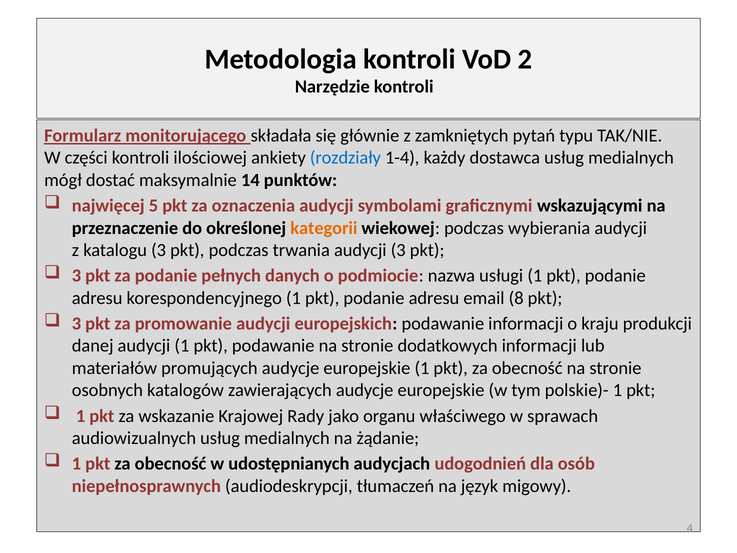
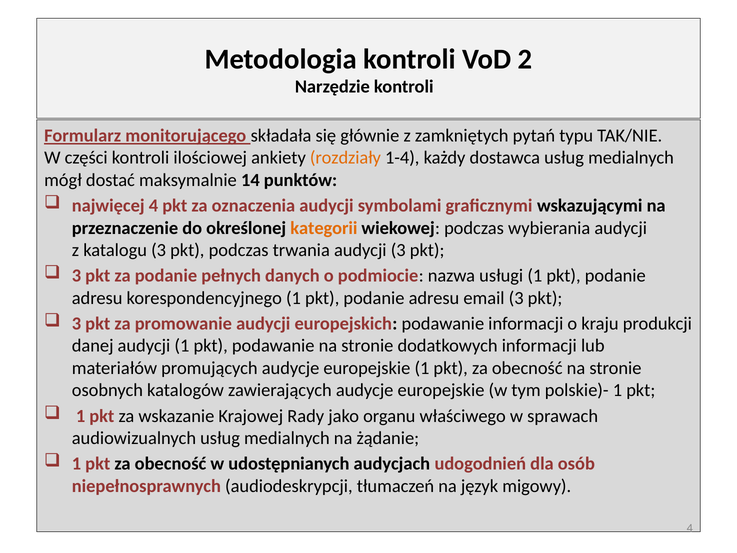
rozdziały colour: blue -> orange (345, 158)
najwięcej 5: 5 -> 4 (153, 206)
email 8: 8 -> 3 (516, 298)
